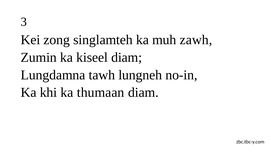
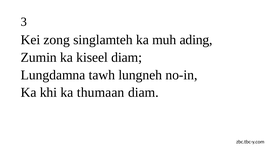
zawh: zawh -> ading (196, 40)
